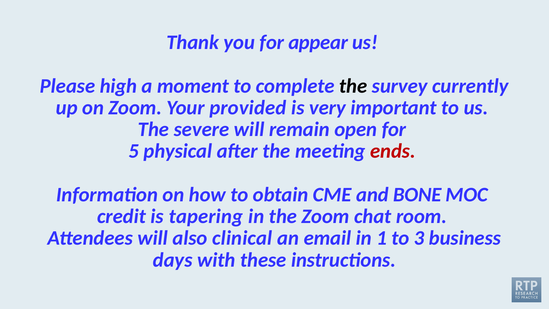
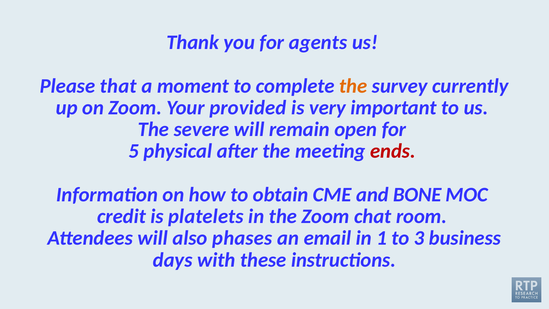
appear: appear -> agents (318, 42)
high: high -> that (118, 86)
the colour: black -> orange (353, 86)
tapering: tapering -> platelets (206, 216)
clinical: clinical -> phases (242, 238)
